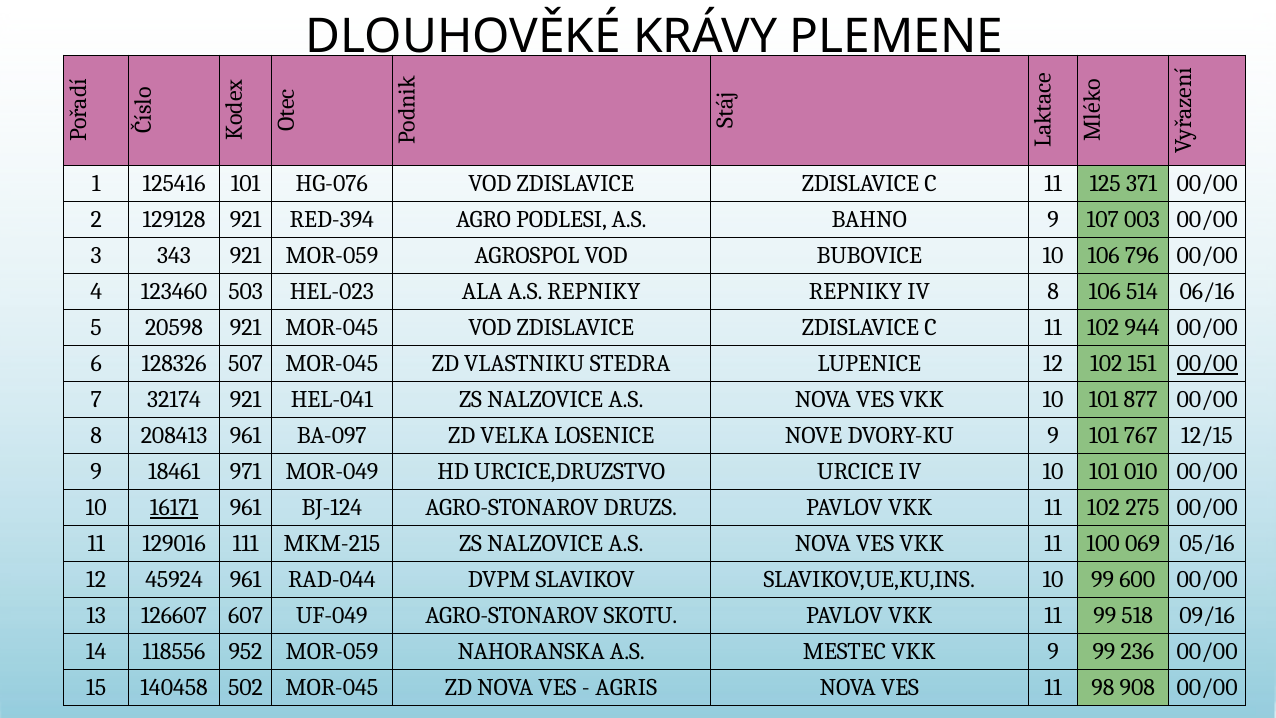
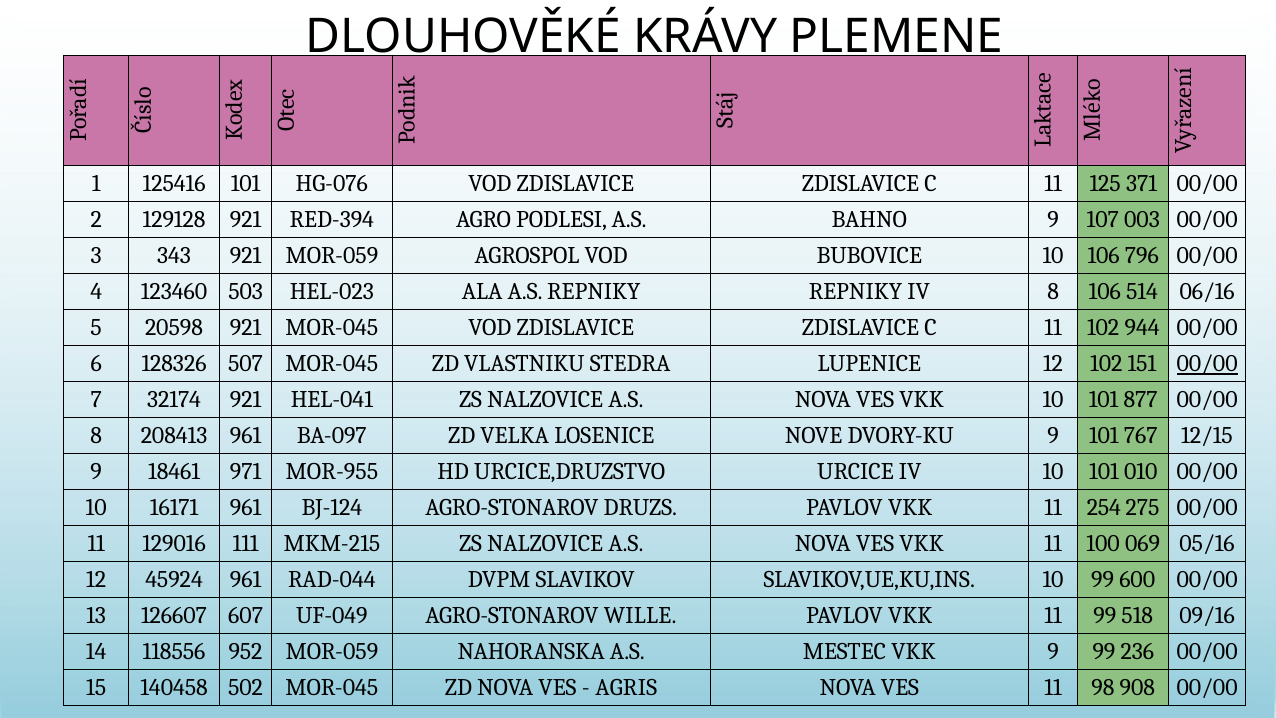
MOR-049: MOR-049 -> MOR-955 (332, 471)
16171 underline: present -> none (174, 507)
VKK 11 102: 102 -> 254 (1104, 507)
SKOTU: SKOTU -> WILLE (640, 615)
